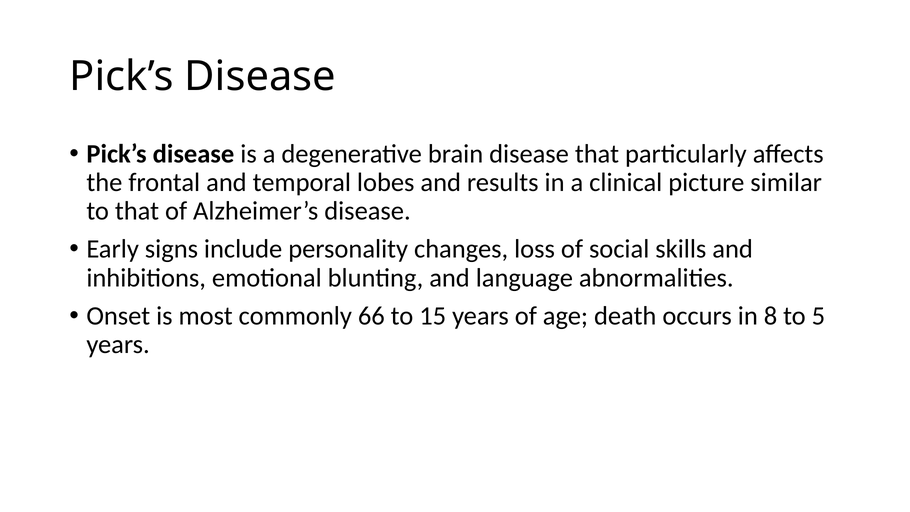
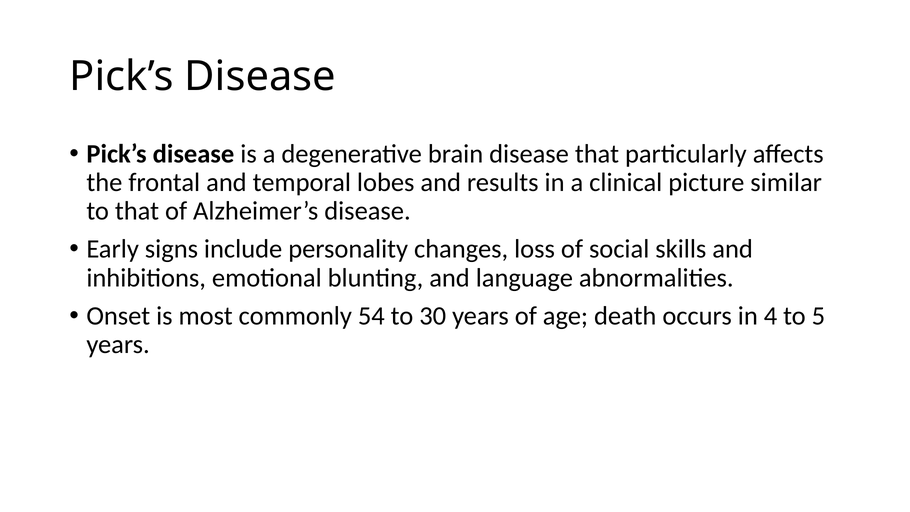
66: 66 -> 54 (371, 316)
15: 15 -> 30 (433, 316)
8: 8 -> 4 (770, 316)
